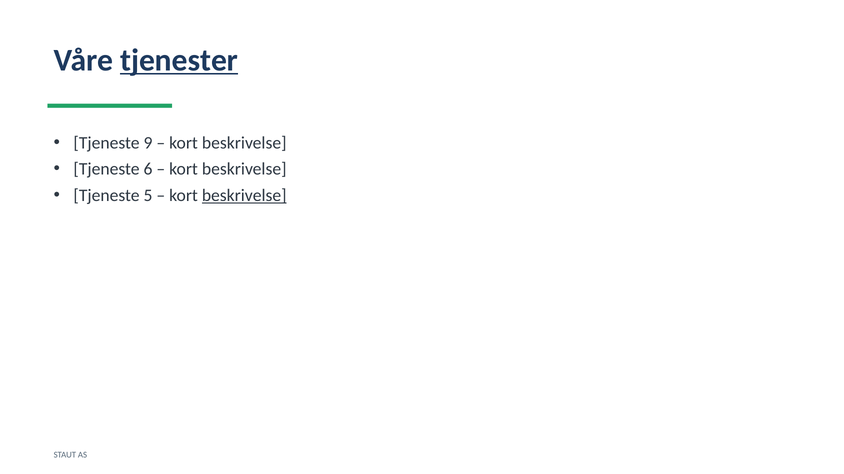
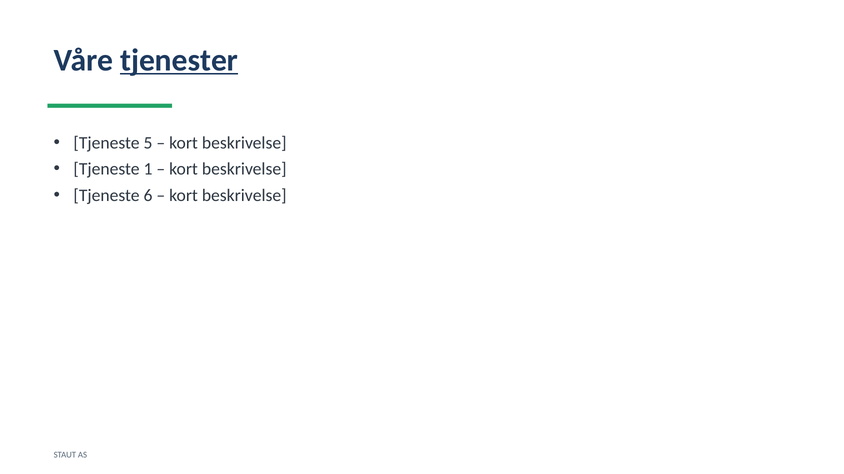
9: 9 -> 5 (148, 143)
6: 6 -> 1 (148, 169)
5: 5 -> 6 (148, 196)
beskrivelse underline: present -> none (244, 196)
